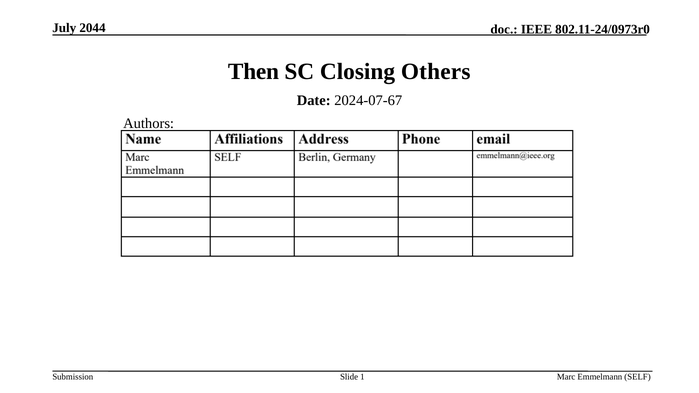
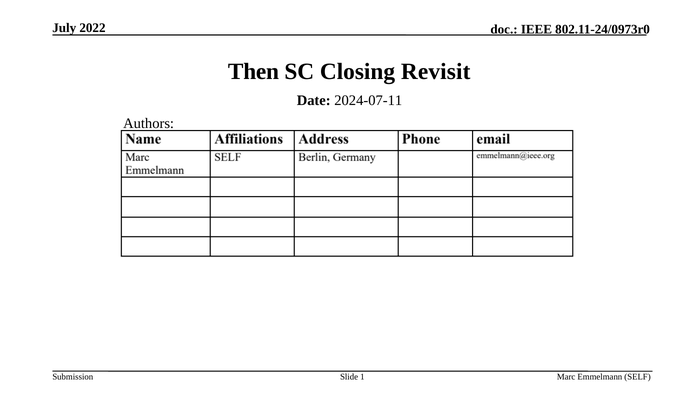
2044: 2044 -> 2022 (92, 28)
Others: Others -> Revisit (436, 72)
2024-07-67: 2024-07-67 -> 2024-07-11 (368, 101)
